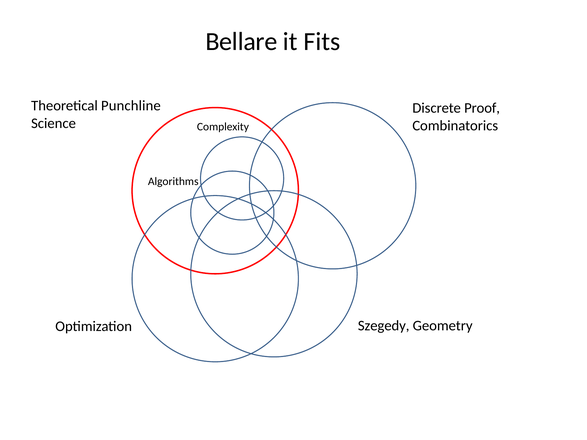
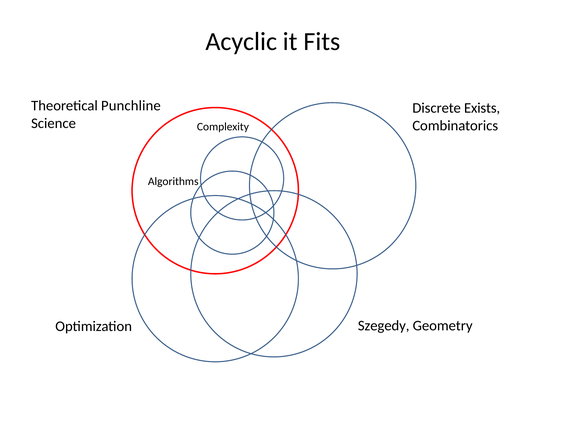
Bellare: Bellare -> Acyclic (241, 42)
Proof: Proof -> Exists (482, 108)
